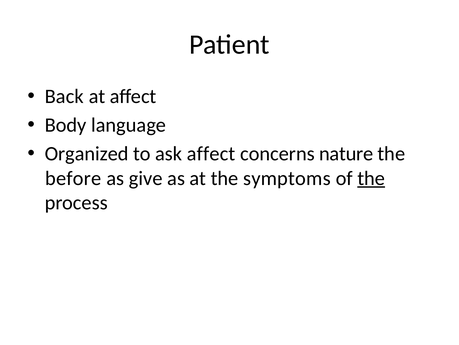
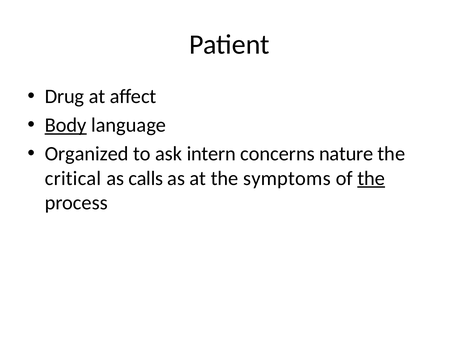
Back: Back -> Drug (64, 96)
Body underline: none -> present (66, 125)
ask affect: affect -> intern (211, 153)
before: before -> critical (73, 178)
give: give -> calls (146, 178)
